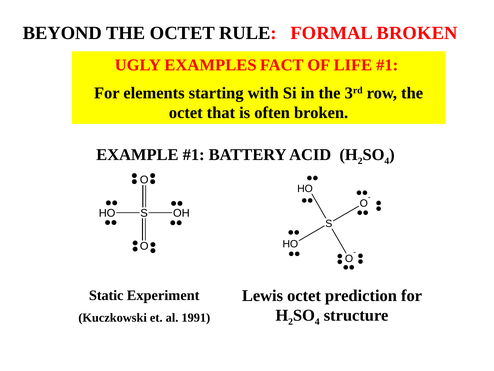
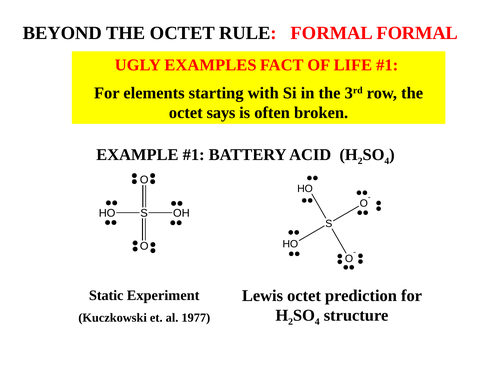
FORMAL BROKEN: BROKEN -> FORMAL (417, 33)
that: that -> says (221, 113)
1991: 1991 -> 1977 (196, 317)
